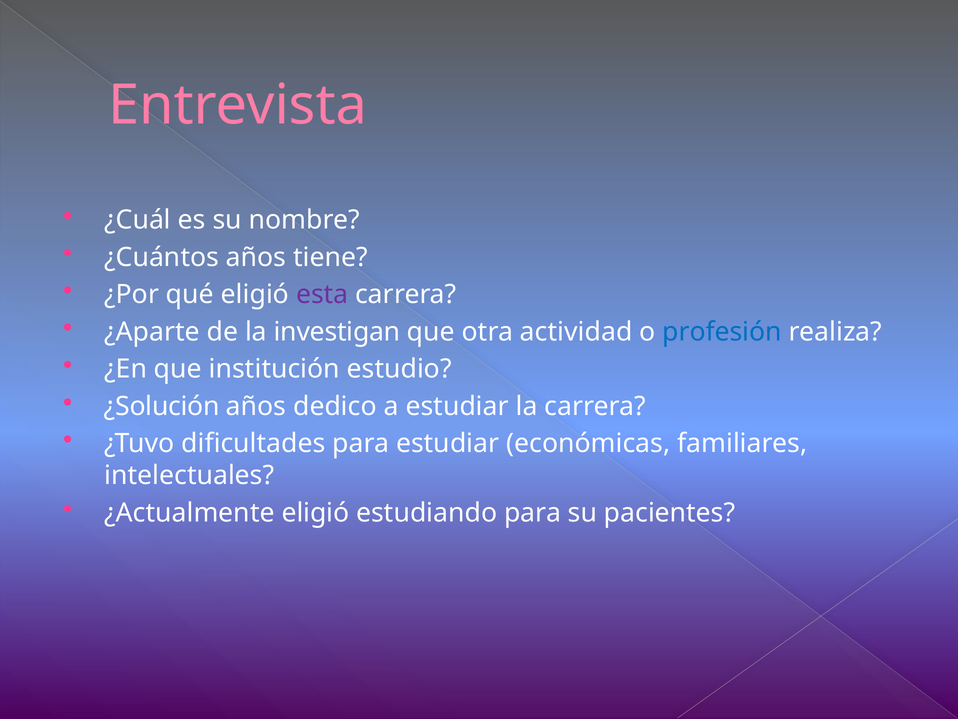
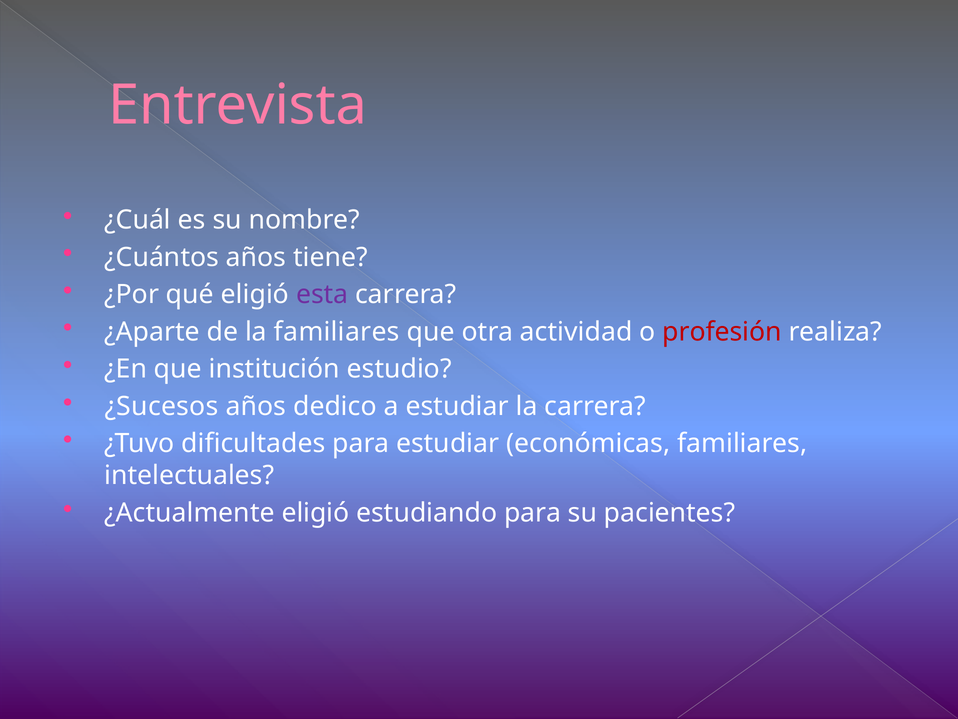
la investigan: investigan -> familiares (337, 332)
profesión colour: blue -> red (722, 332)
¿Solución: ¿Solución -> ¿Sucesos (162, 406)
